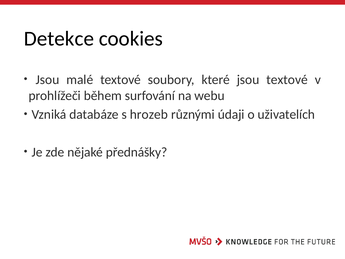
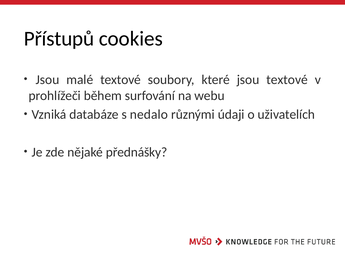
Detekce: Detekce -> Přístupů (59, 39)
hrozeb: hrozeb -> nedalo (149, 114)
